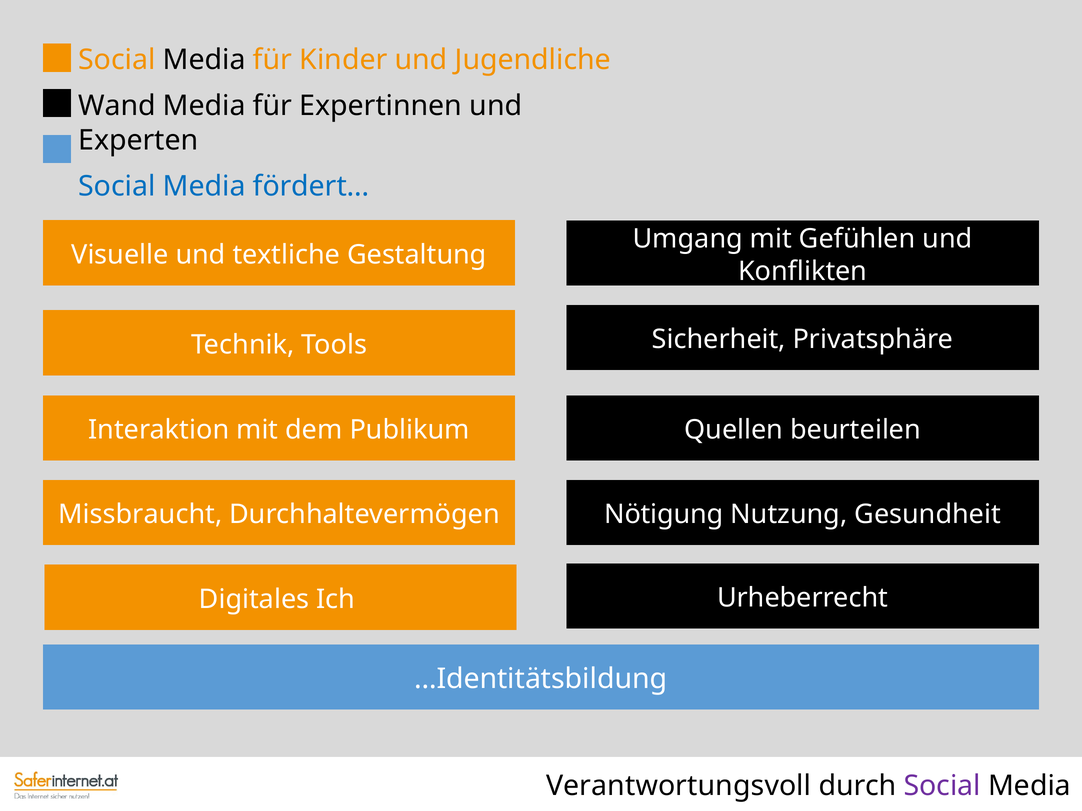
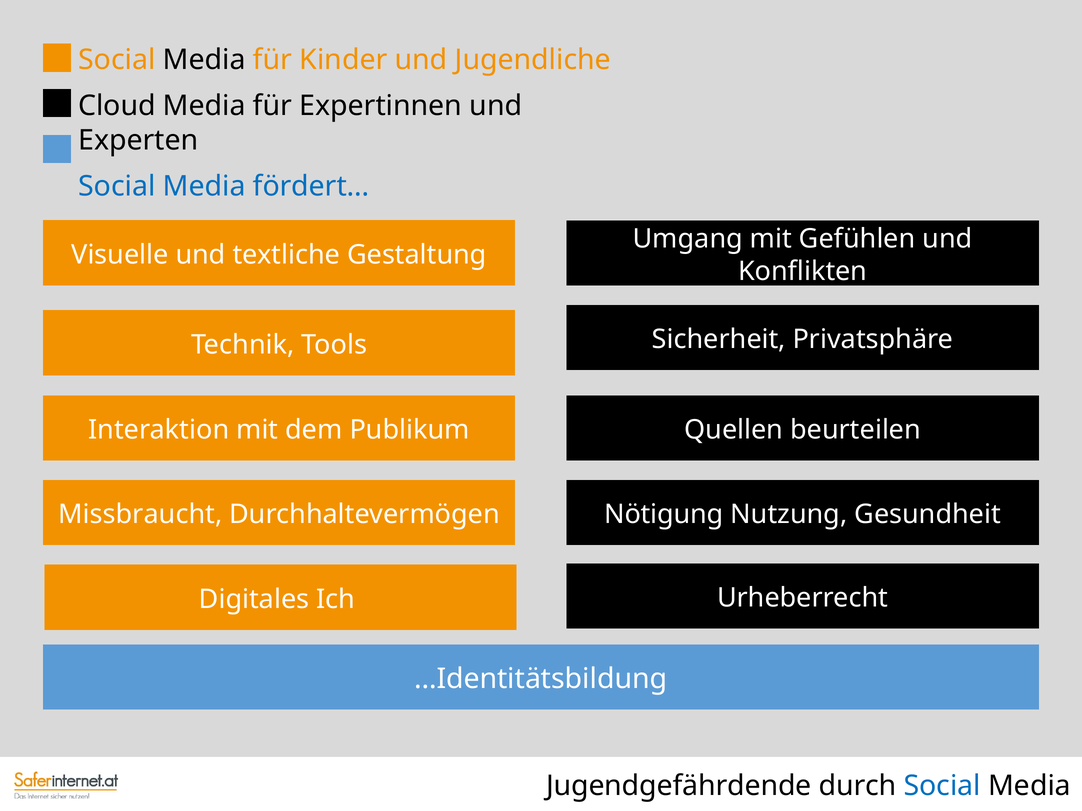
Wand: Wand -> Cloud (117, 106)
Verantwortungsvoll: Verantwortungsvoll -> Jugendgefährdende (679, 786)
Social colour: purple -> blue (942, 786)
